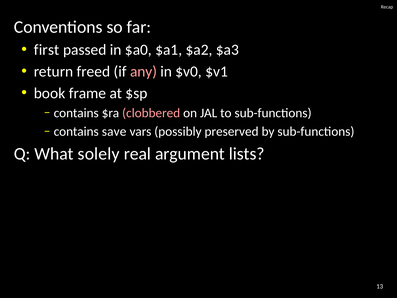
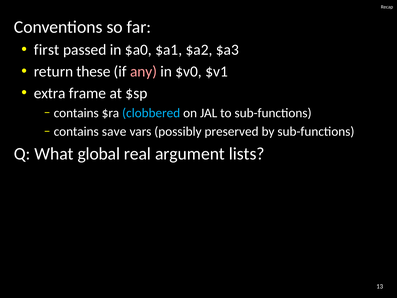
freed: freed -> these (93, 71)
book: book -> extra (50, 93)
clobbered colour: pink -> light blue (151, 113)
solely: solely -> global (99, 154)
